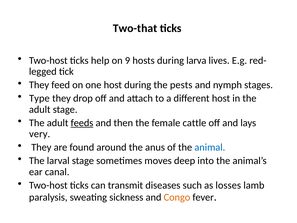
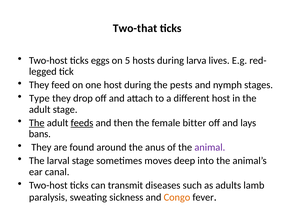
help: help -> eggs (100, 60)
9: 9 -> 5 (128, 60)
The underline: none -> present (37, 123)
cattle: cattle -> bitter (194, 123)
very: very -> bans (40, 134)
animal colour: blue -> purple (210, 147)
losses: losses -> adults (228, 185)
